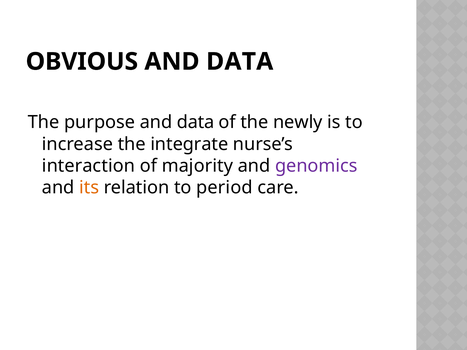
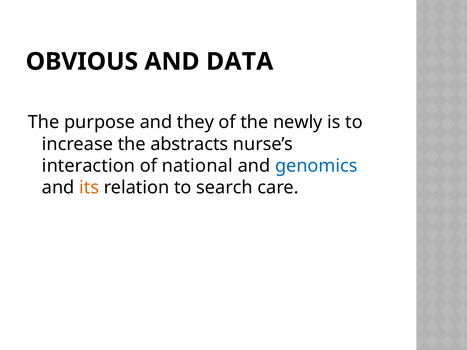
purpose and data: data -> they (195, 122)
integrate: integrate -> abstracts (189, 144)
majority: majority -> national (197, 166)
genomics colour: purple -> blue (316, 166)
period: period -> search (225, 188)
